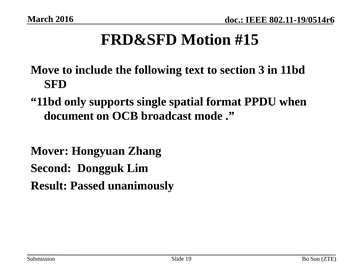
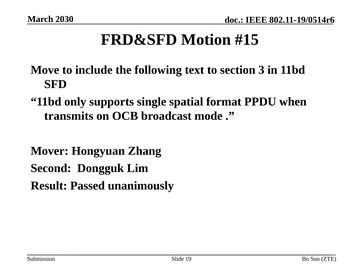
2016: 2016 -> 2030 (64, 19)
document: document -> transmits (69, 116)
